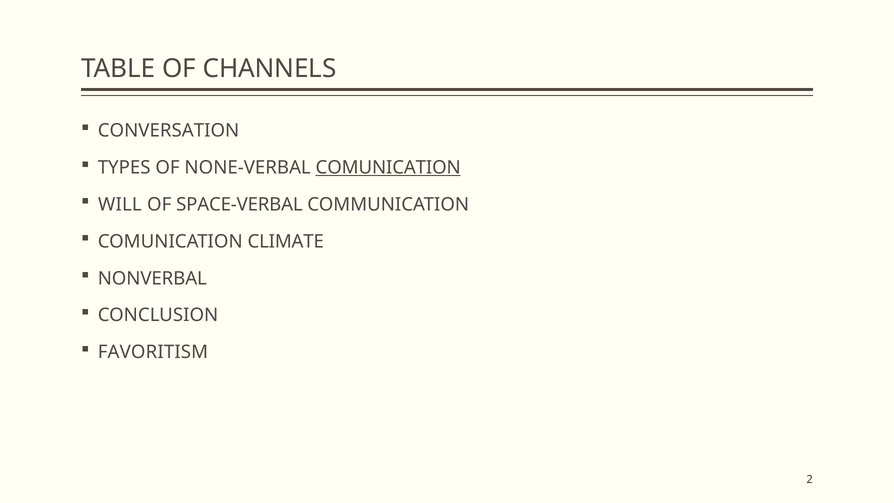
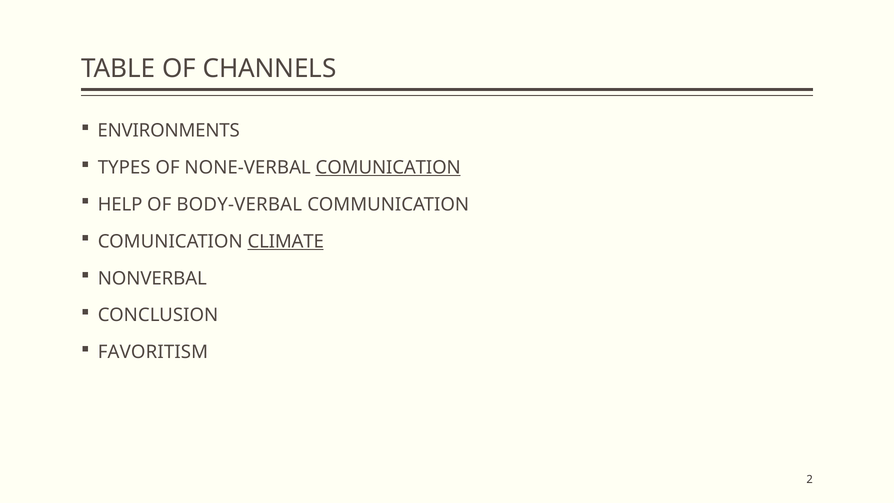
CONVERSATION: CONVERSATION -> ENVIRONMENTS (169, 131)
WILL: WILL -> HELP (120, 204)
SPACE-VERBAL: SPACE-VERBAL -> BODY-VERBAL (239, 204)
CLIMATE underline: none -> present (286, 241)
